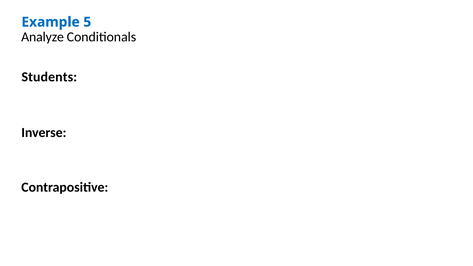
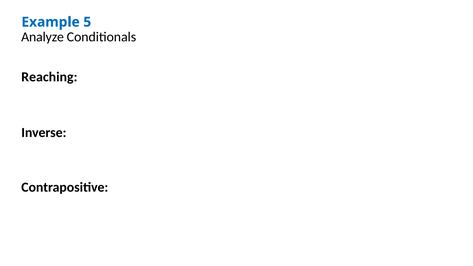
Students: Students -> Reaching (49, 77)
